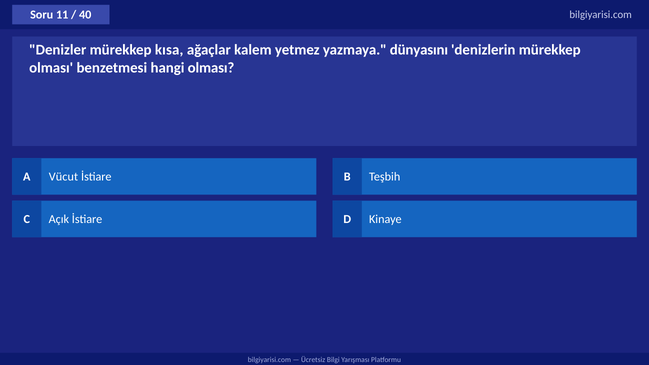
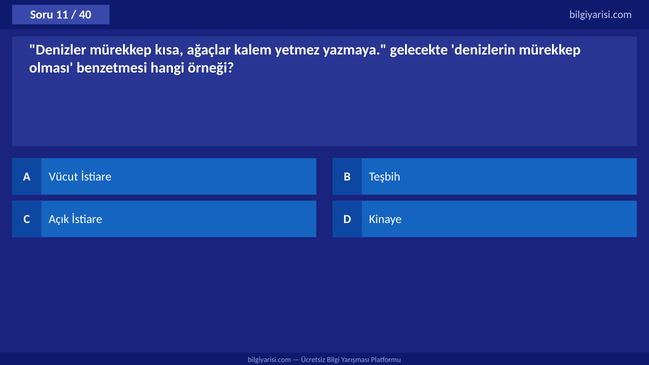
dünyasını: dünyasını -> gelecekte (419, 50)
hangi olması: olması -> örneği (211, 68)
